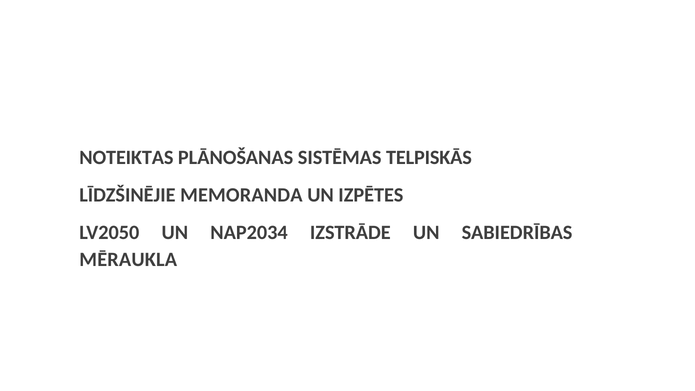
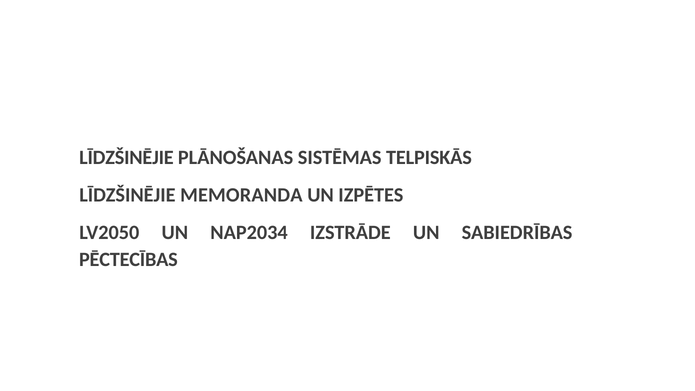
NOTEIKTAS: NOTEIKTAS -> LĪDZŠINĒJIE (126, 157)
MĒRAUKLA: MĒRAUKLA -> PĒCTECĪBAS (128, 259)
